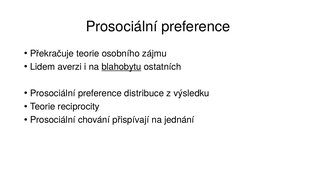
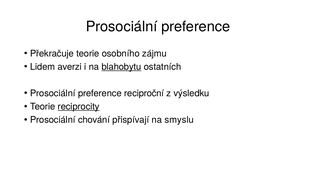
distribuce: distribuce -> reciproční (144, 93)
reciprocity underline: none -> present (79, 106)
jednání: jednání -> smyslu (179, 120)
